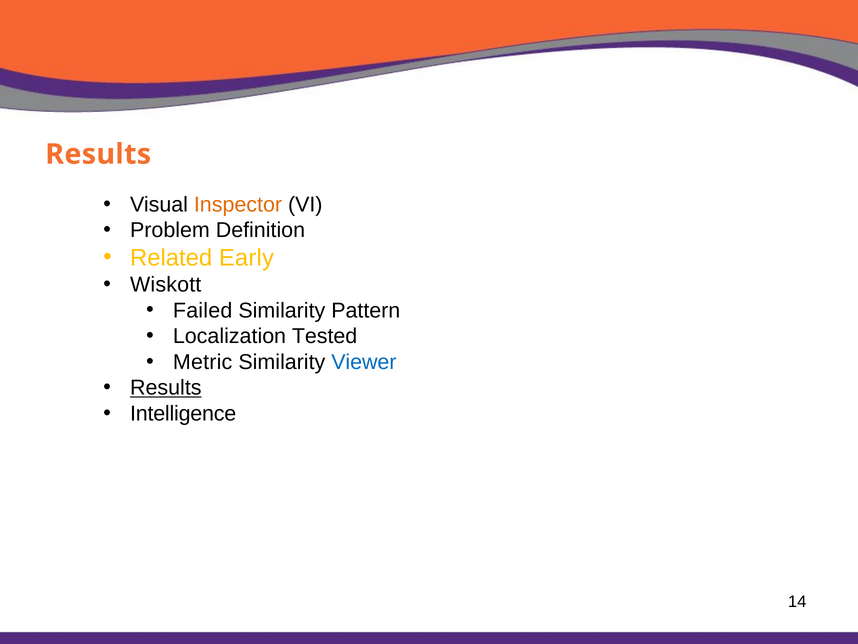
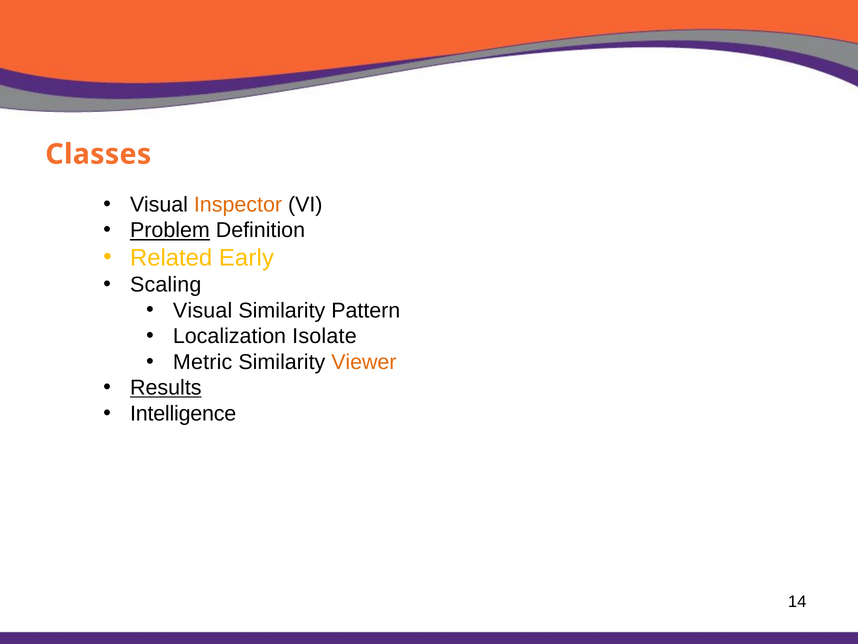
Results: Results -> Classes (98, 154)
Problem underline: none -> present (170, 230)
Wiskott: Wiskott -> Scaling (166, 285)
Failed: Failed -> Visual (203, 310)
Tested: Tested -> Isolate (324, 336)
Viewer colour: blue -> orange (364, 362)
